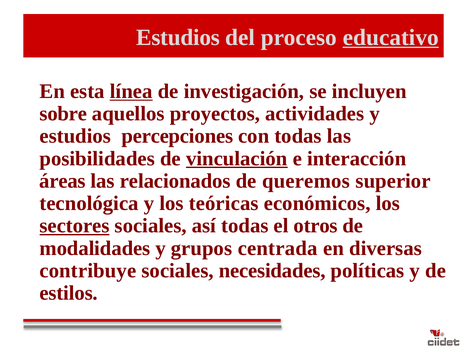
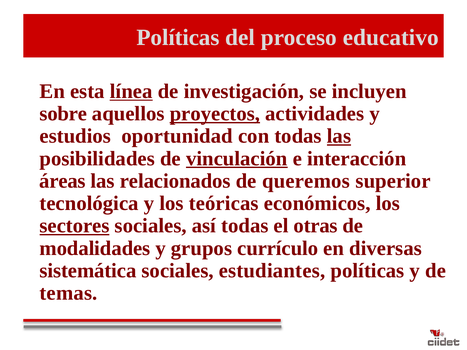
Estudios: Estudios -> Políticas (178, 37)
educativo underline: present -> none (391, 37)
proyectos underline: none -> present (215, 114)
percepciones: percepciones -> oportunidad (177, 136)
las underline: none -> present (339, 136)
otros: otros -> otras (316, 226)
centrada: centrada -> currículo (278, 248)
contribuye: contribuye -> sistemática (88, 271)
necesidades: necesidades -> estudiantes (272, 271)
estilos: estilos -> temas (69, 293)
